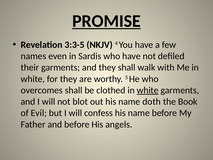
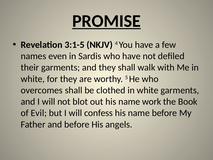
3:3-5: 3:3-5 -> 3:1-5 (75, 45)
white underline: present -> none (148, 90)
doth: doth -> work (152, 101)
